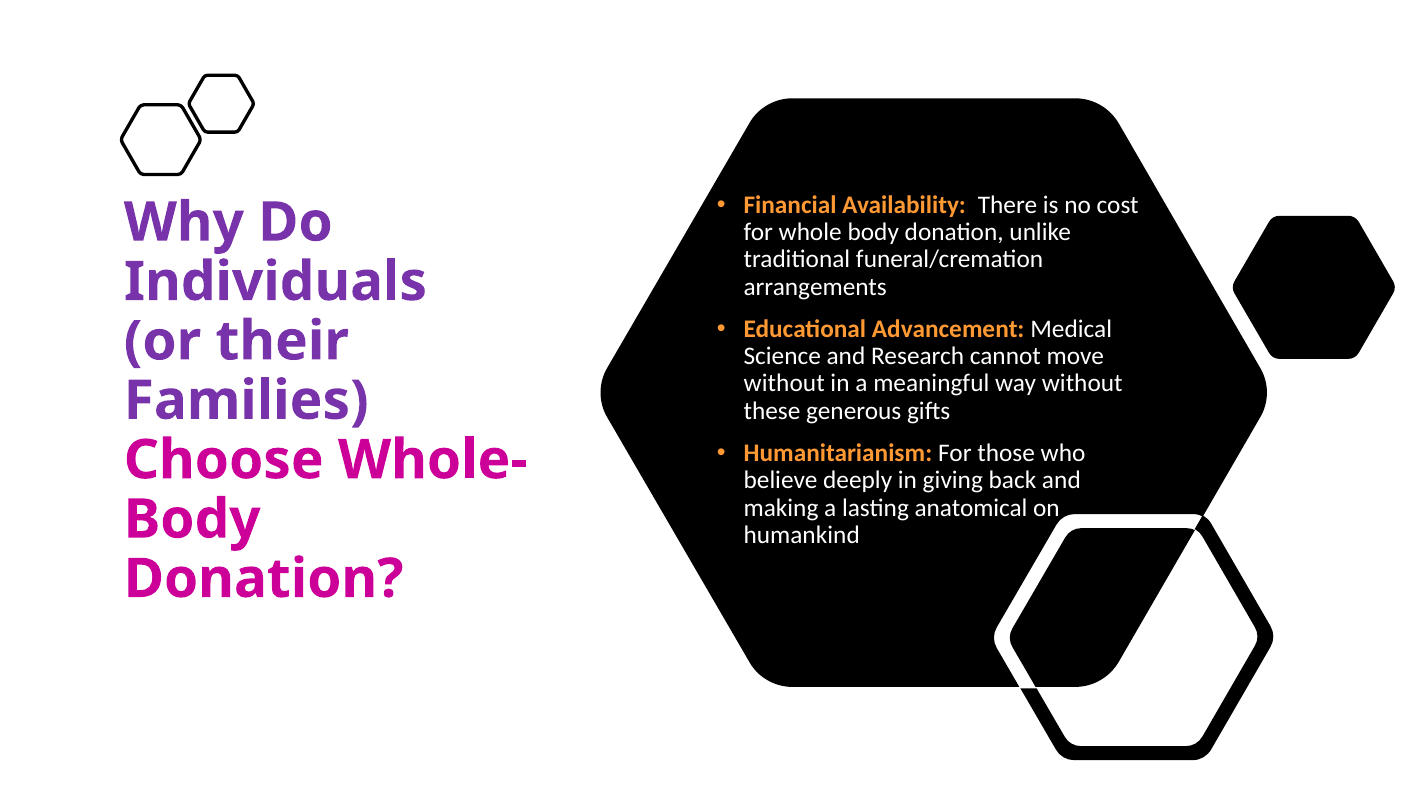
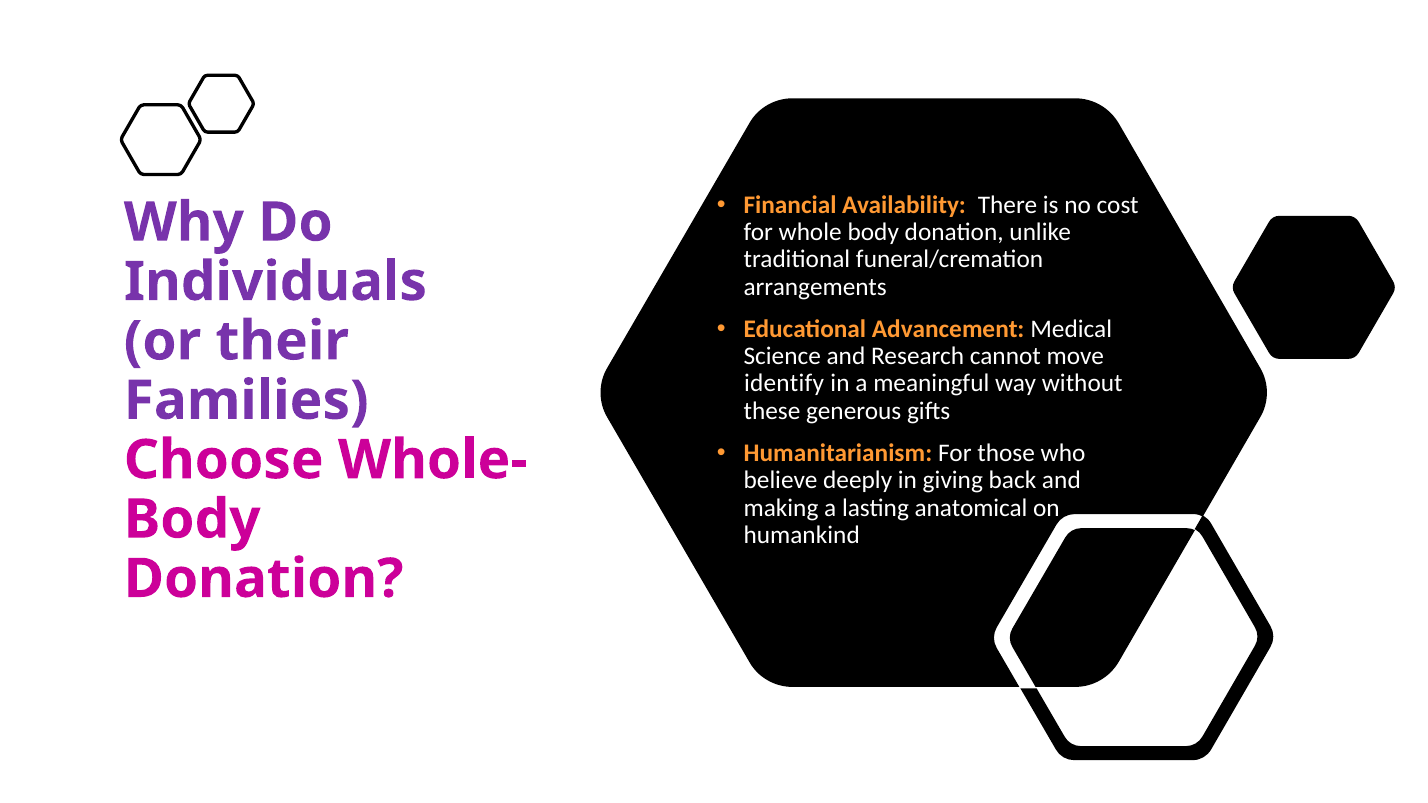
without: without -> identify (784, 384)
